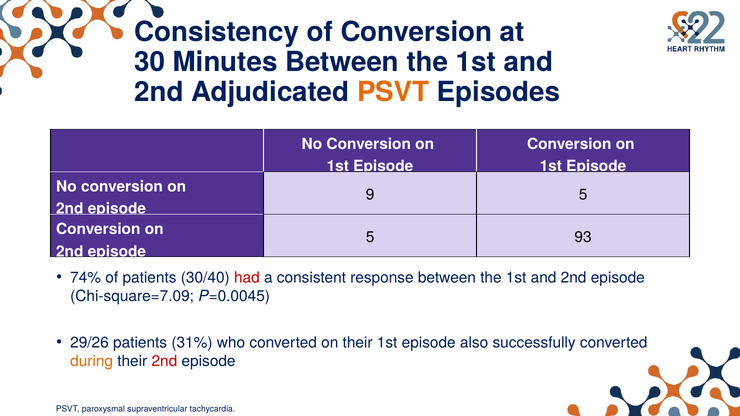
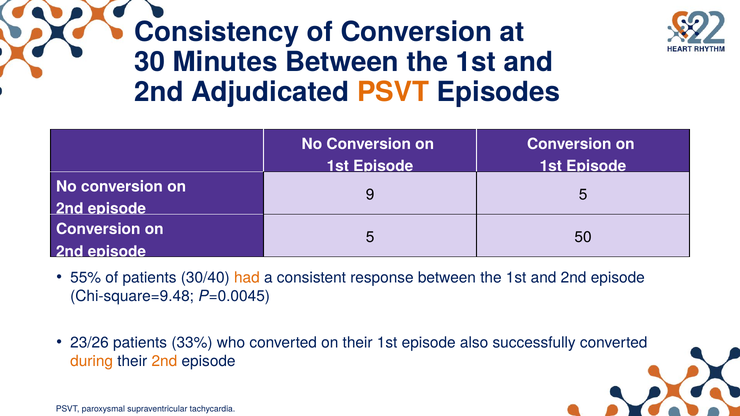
93: 93 -> 50 (583, 237)
74%: 74% -> 55% (86, 278)
had colour: red -> orange (247, 278)
Chi-square=7.09: Chi-square=7.09 -> Chi-square=9.48 (132, 296)
29/26: 29/26 -> 23/26 (89, 343)
31%: 31% -> 33% (192, 343)
2nd colour: red -> orange (164, 361)
